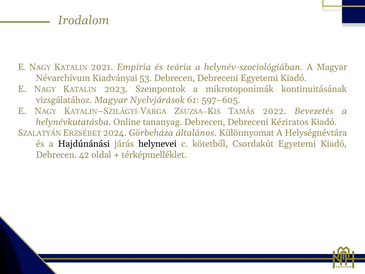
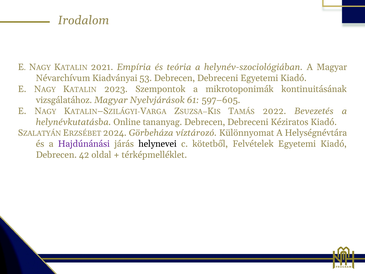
általános: általános -> víztározó (196, 133)
Hajdúnánási colour: black -> purple (84, 144)
Csordakút: Csordakút -> Felvételek (253, 144)
